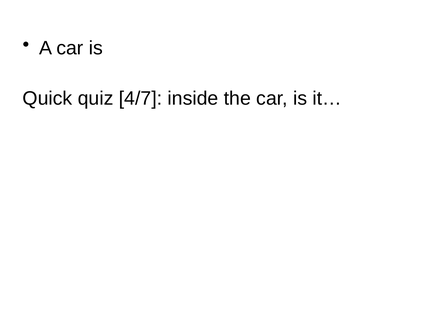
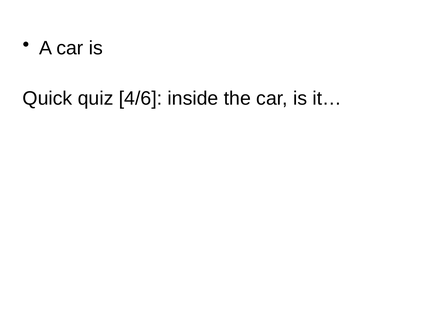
4/7: 4/7 -> 4/6 (141, 99)
